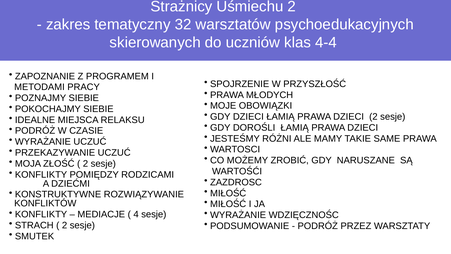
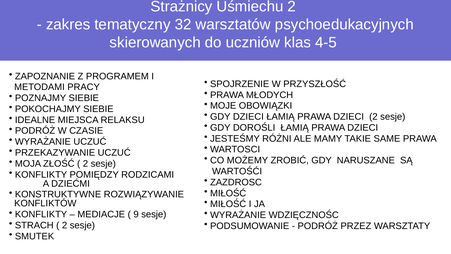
4-4: 4-4 -> 4-5 (326, 43)
4: 4 -> 9 (136, 214)
